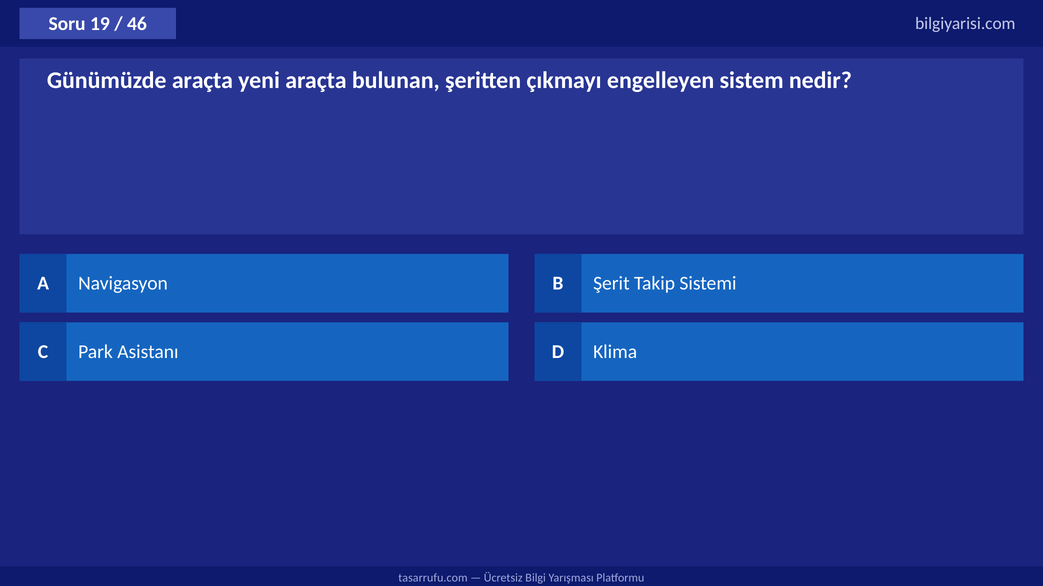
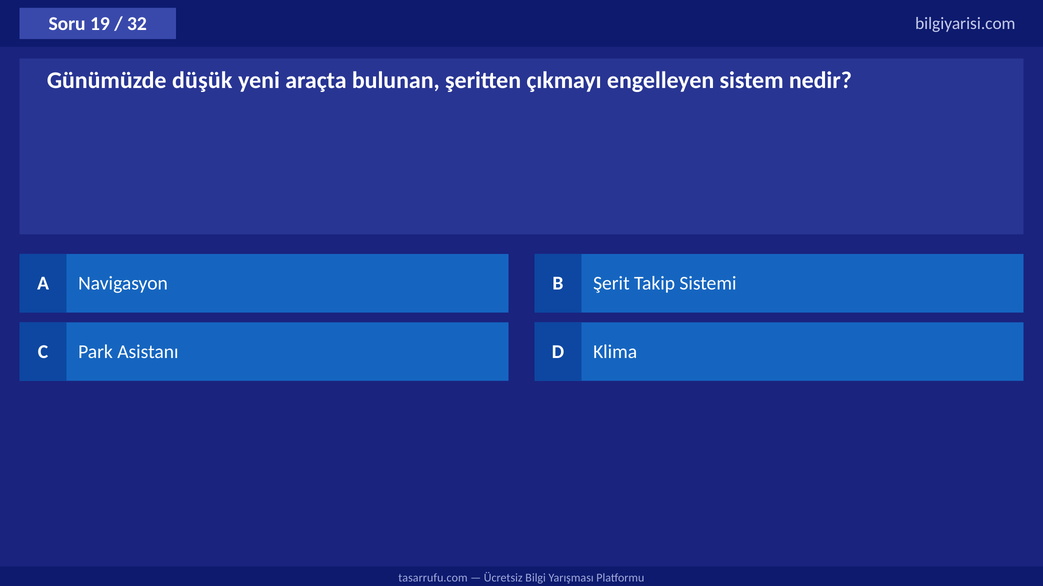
46: 46 -> 32 (137, 24)
Günümüzde araçta: araçta -> düşük (202, 80)
